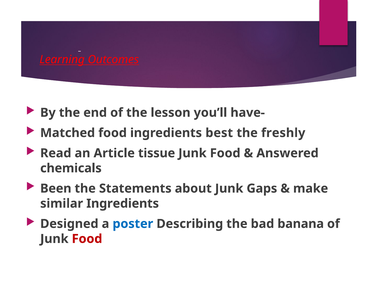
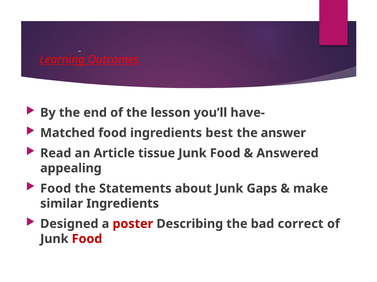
freshly: freshly -> answer (283, 133)
chemicals: chemicals -> appealing (71, 169)
Been: Been -> Food (56, 189)
poster colour: blue -> red (133, 224)
banana: banana -> correct (301, 224)
